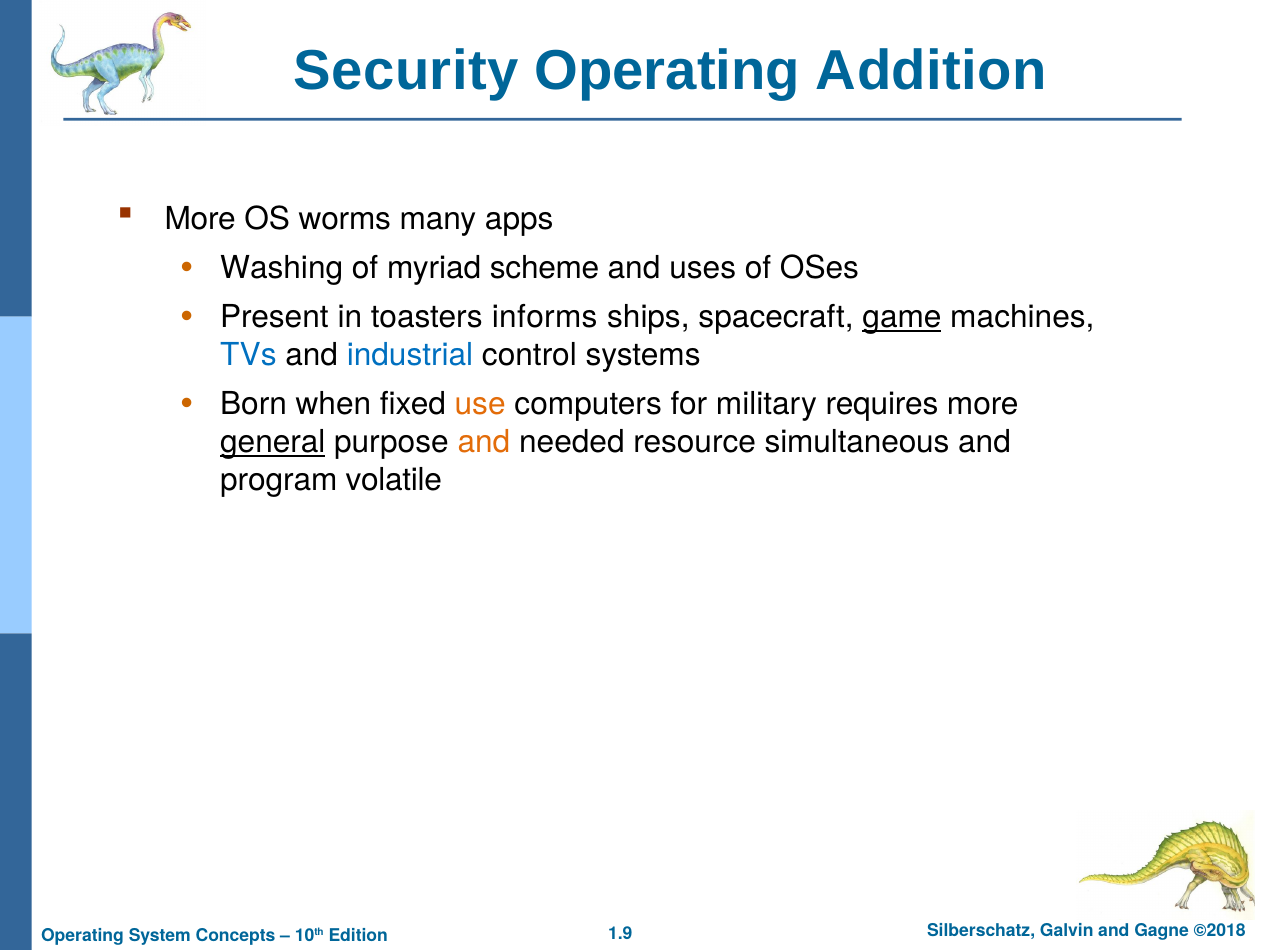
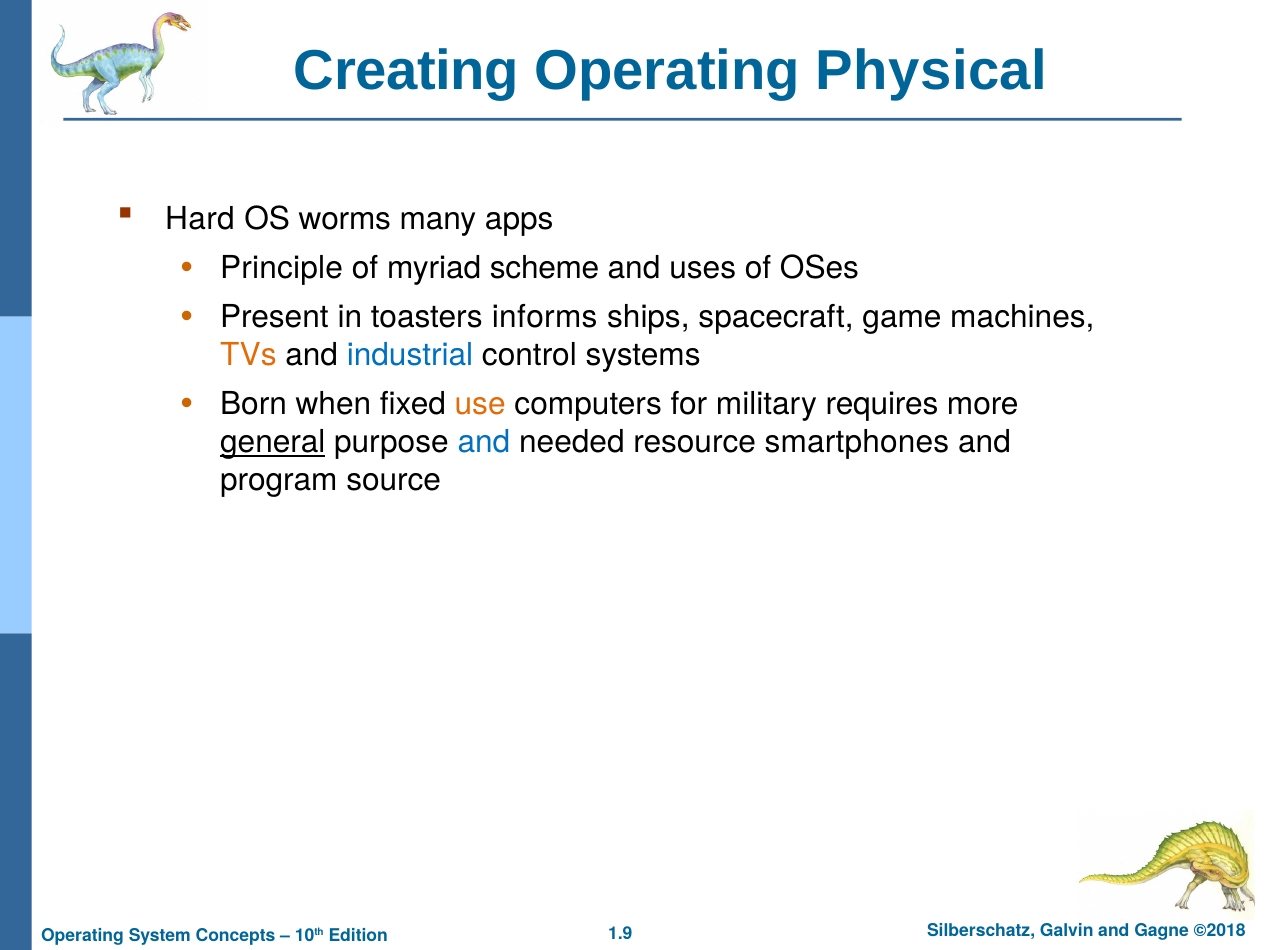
Security: Security -> Creating (407, 71)
Addition: Addition -> Physical (932, 71)
More: More -> Hard (200, 219)
Washing: Washing -> Principle (282, 268)
game underline: present -> none (902, 317)
TVs colour: blue -> orange (248, 355)
and colour: orange -> blue (484, 442)
simultaneous: simultaneous -> smartphones (857, 442)
volatile: volatile -> source (394, 480)
